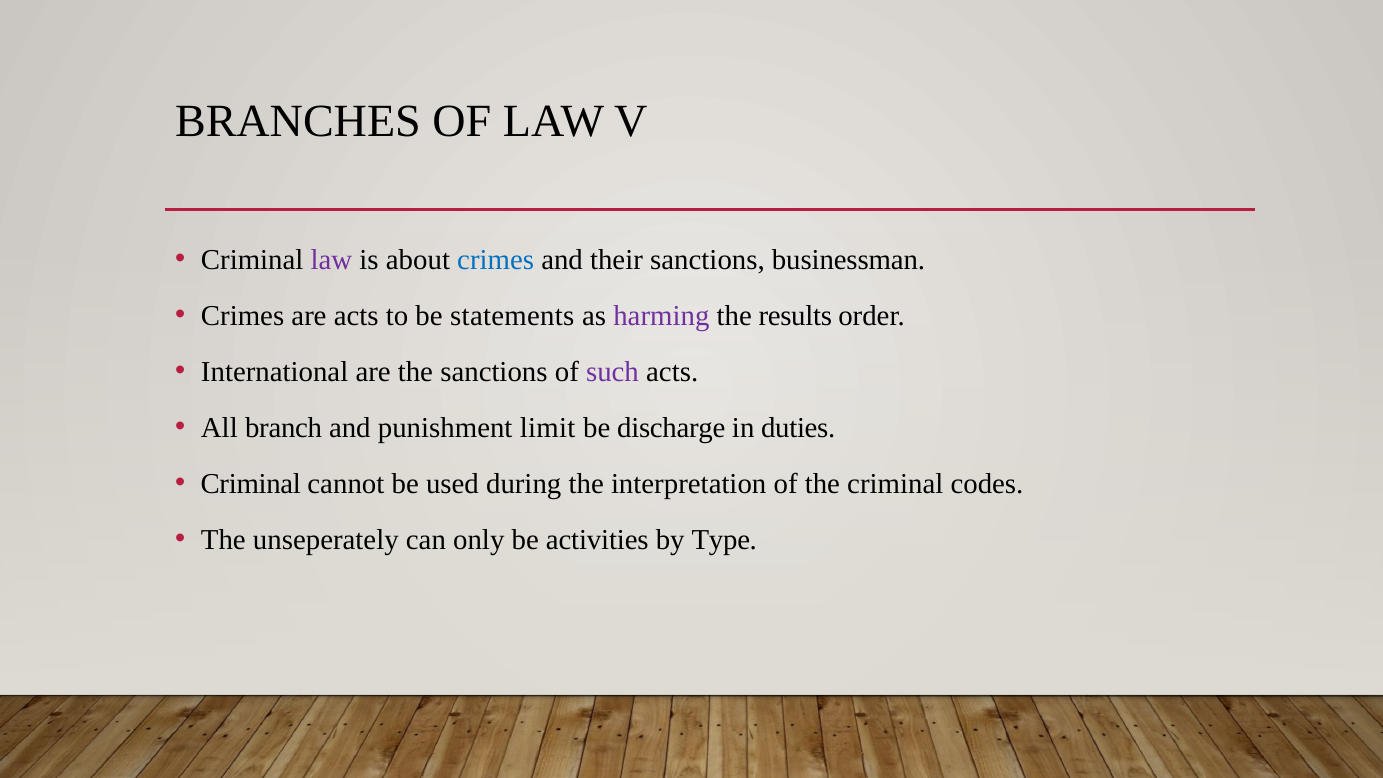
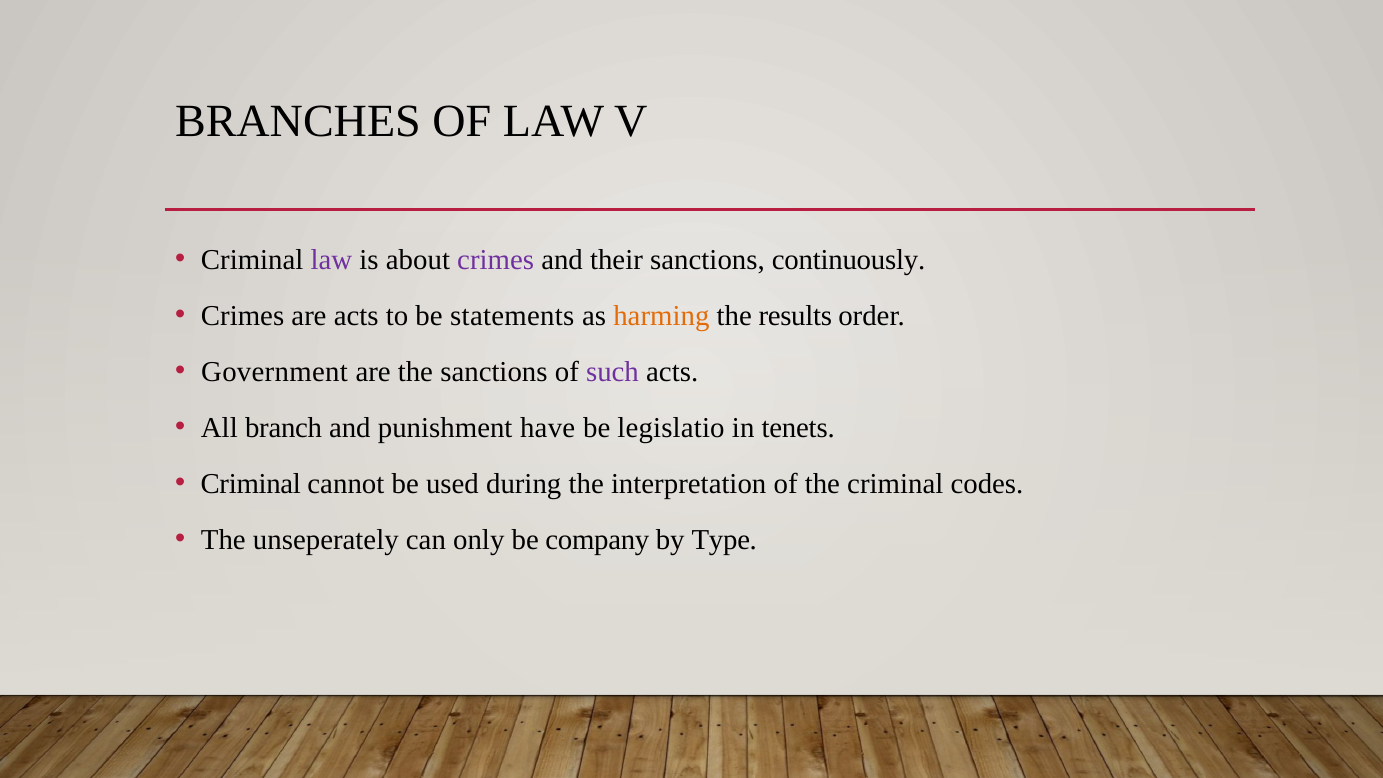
crimes colour: blue -> purple (496, 260)
businessman: businessman -> continuously (849, 260)
harming colour: purple -> orange (661, 316)
International: International -> Government (274, 372)
limit: limit -> have (548, 428)
discharge: discharge -> legislatio (671, 428)
duties: duties -> tenets (798, 428)
activities: activities -> company (597, 540)
